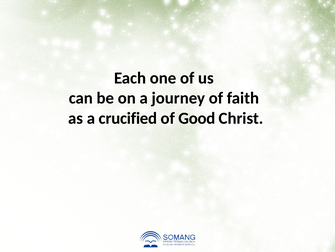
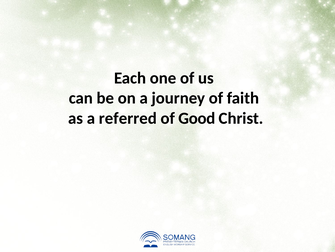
crucified: crucified -> referred (128, 118)
